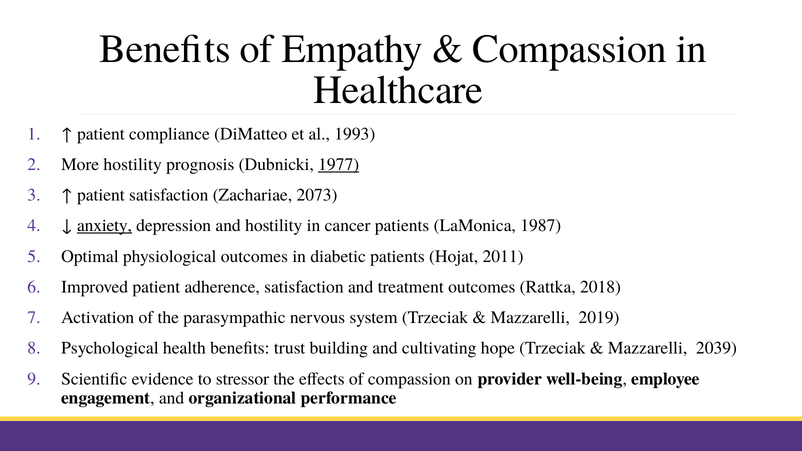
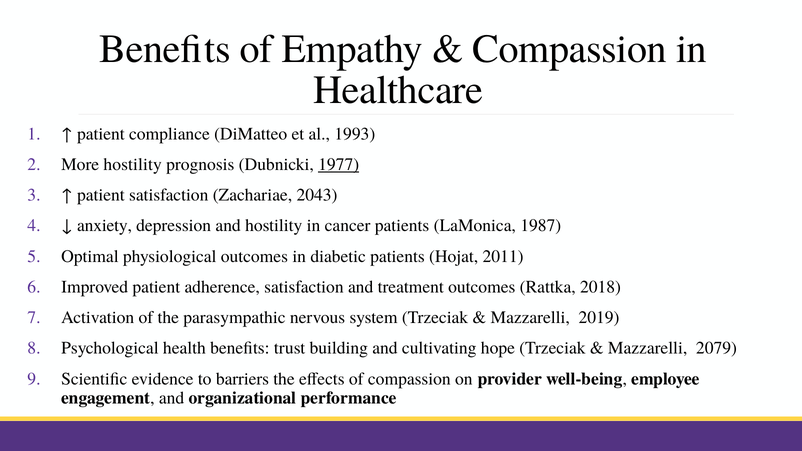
2073: 2073 -> 2043 (317, 195)
anxiety underline: present -> none (104, 226)
2039: 2039 -> 2079 (716, 348)
stressor: stressor -> barriers (242, 379)
